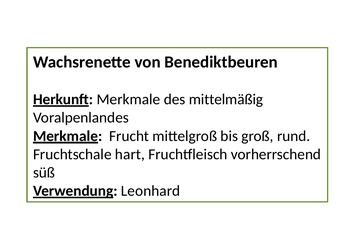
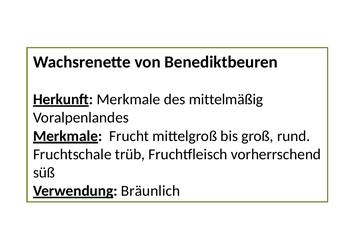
hart: hart -> trüb (130, 155)
Leonhard: Leonhard -> Bräunlich (151, 191)
